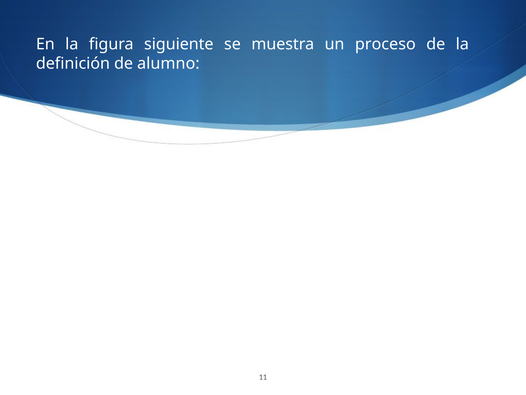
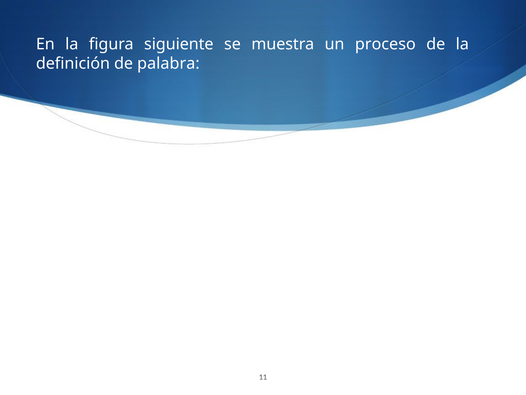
alumno: alumno -> palabra (168, 63)
